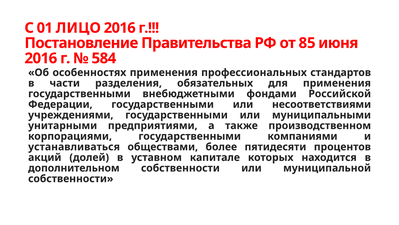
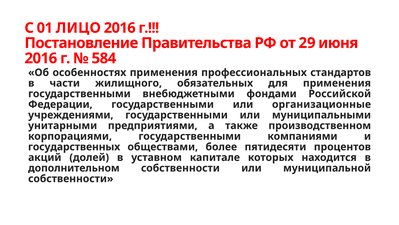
85: 85 -> 29 (307, 43)
разделения: разделения -> жилищного (129, 83)
несоответствиями: несоответствиями -> организационные (322, 104)
устанавливаться: устанавливаться -> государственных (74, 147)
